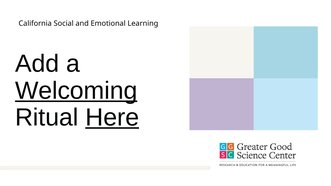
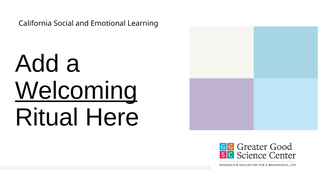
Here underline: present -> none (112, 117)
